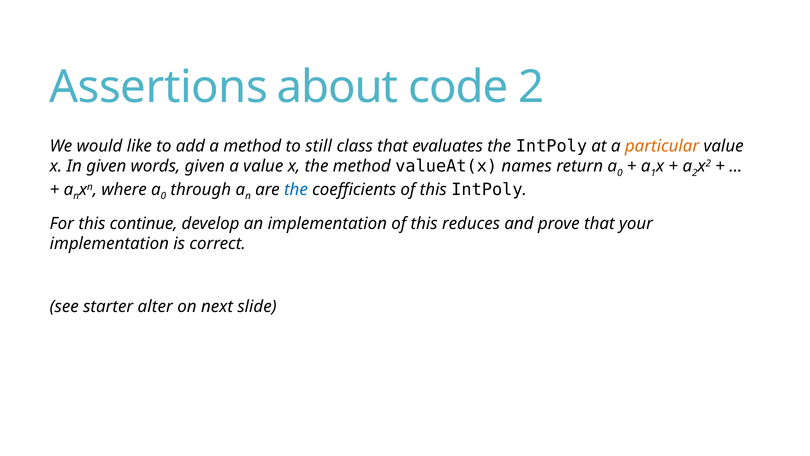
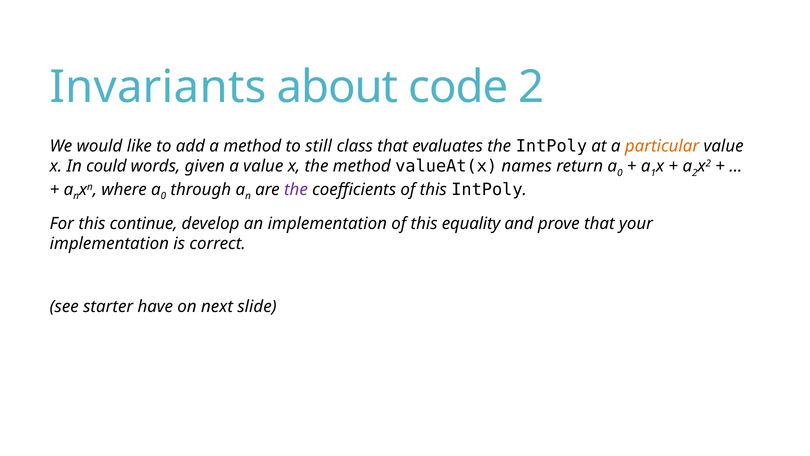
Assertions: Assertions -> Invariants (158, 87)
In given: given -> could (106, 166)
the colour: blue -> purple (296, 189)
reduces: reduces -> equality (471, 223)
alter: alter -> have (155, 306)
